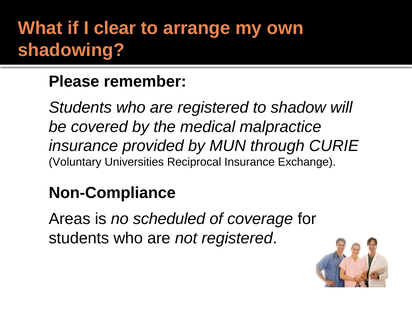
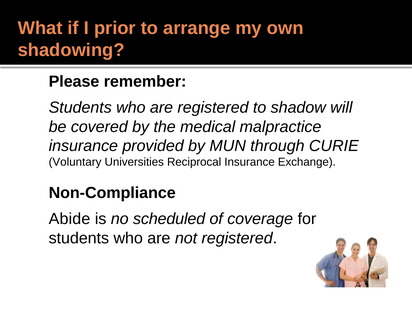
clear: clear -> prior (115, 28)
Areas: Areas -> Abide (69, 219)
